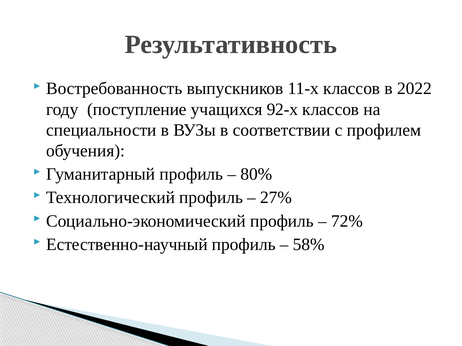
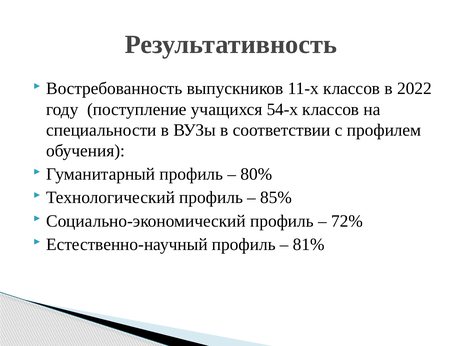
92-х: 92-х -> 54-х (282, 110)
27%: 27% -> 85% (276, 198)
58%: 58% -> 81% (309, 245)
